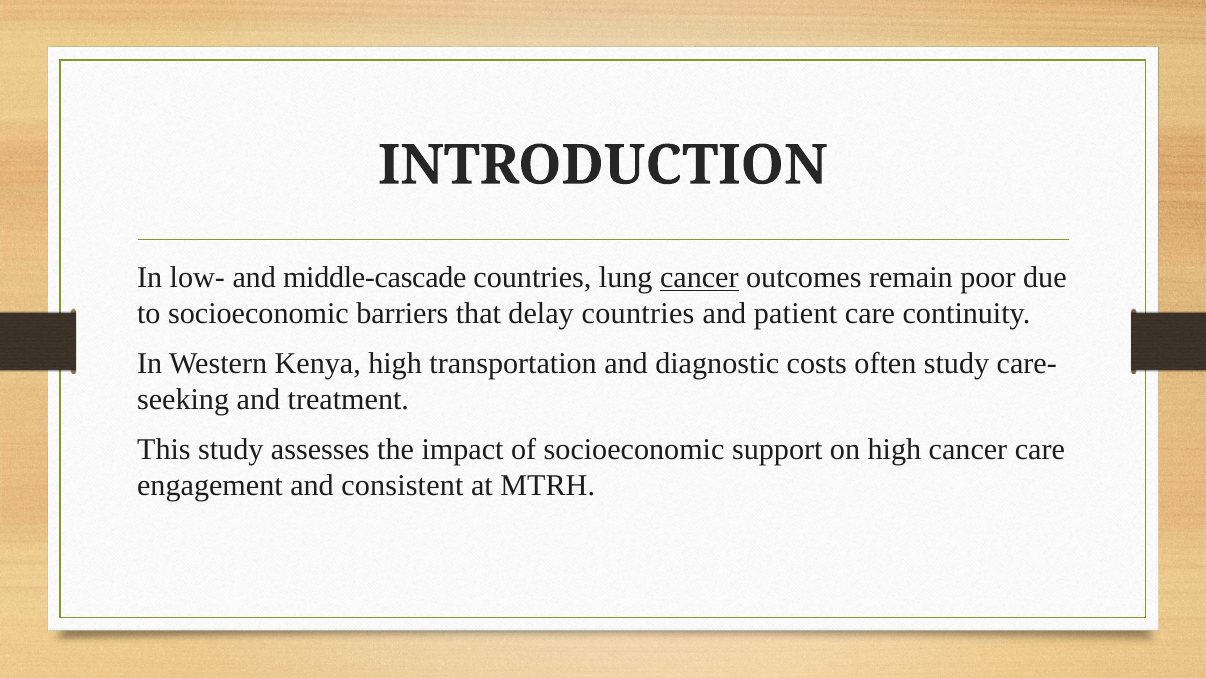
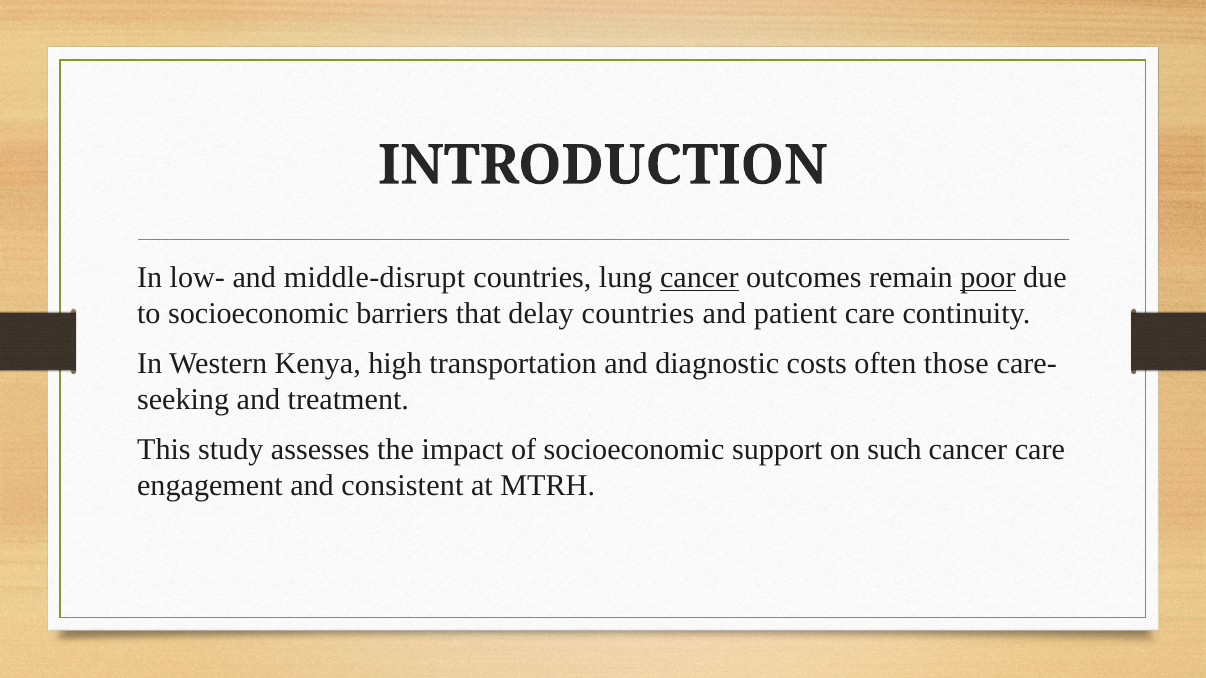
middle-cascade: middle-cascade -> middle-disrupt (374, 278)
poor underline: none -> present (988, 278)
often study: study -> those (956, 364)
on high: high -> such (895, 450)
